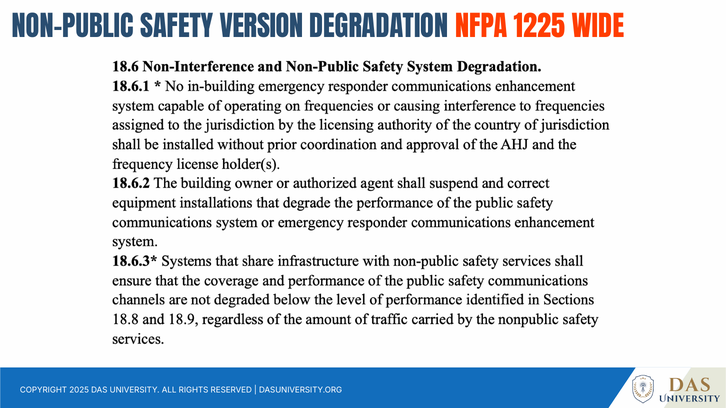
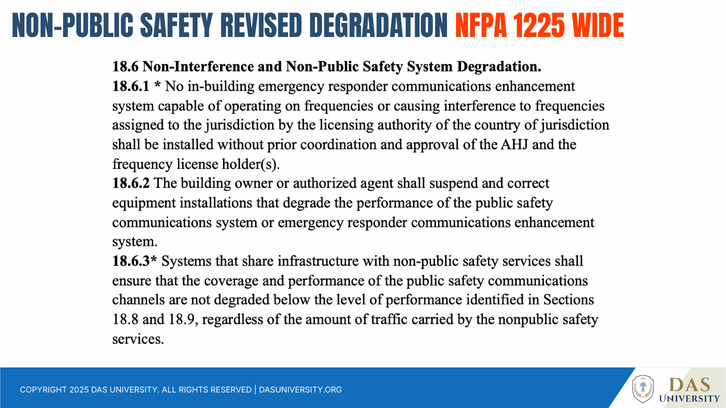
VERSION: VERSION -> REVISED (262, 28)
